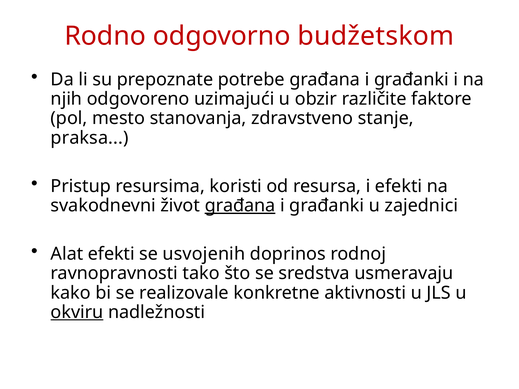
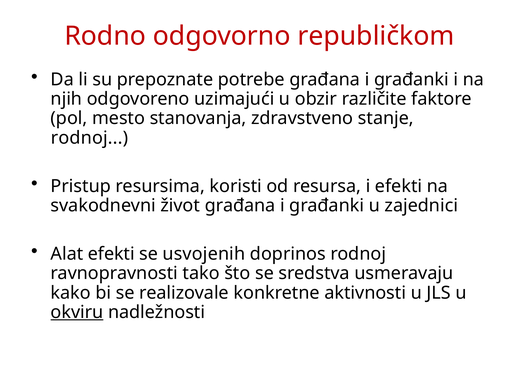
budžetskom: budžetskom -> republičkom (376, 36)
praksa: praksa -> rodnoj (90, 138)
građana underline: present -> none (240, 206)
